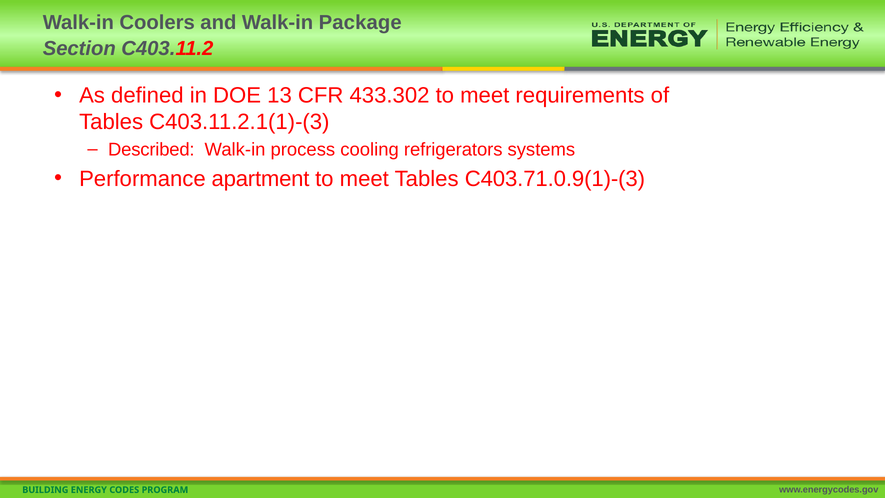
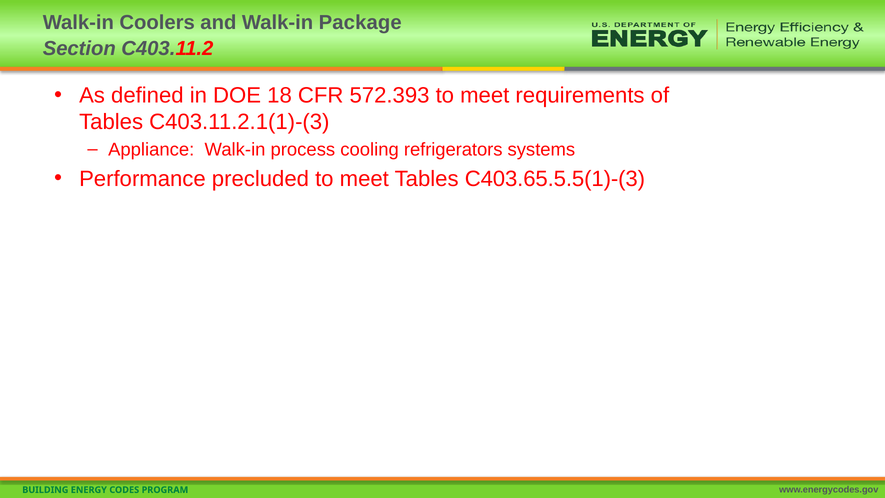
13: 13 -> 18 (279, 95)
433.302: 433.302 -> 572.393 (390, 95)
Described: Described -> Appliance (151, 150)
apartment: apartment -> precluded (260, 179)
C403.71.0.9(1)-(3: C403.71.0.9(1)-(3 -> C403.65.5.5(1)-(3 (555, 179)
